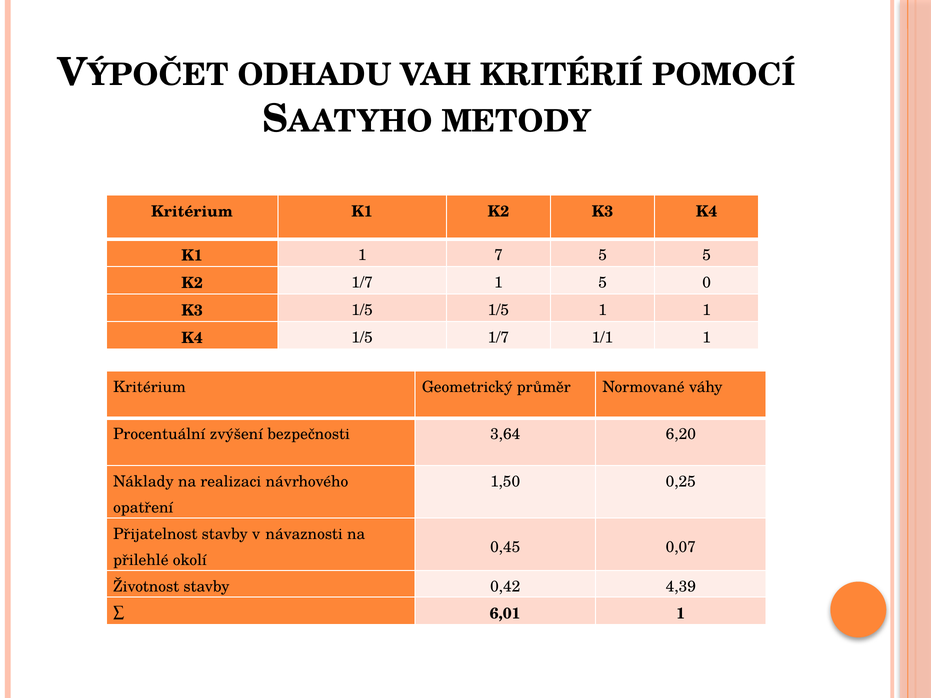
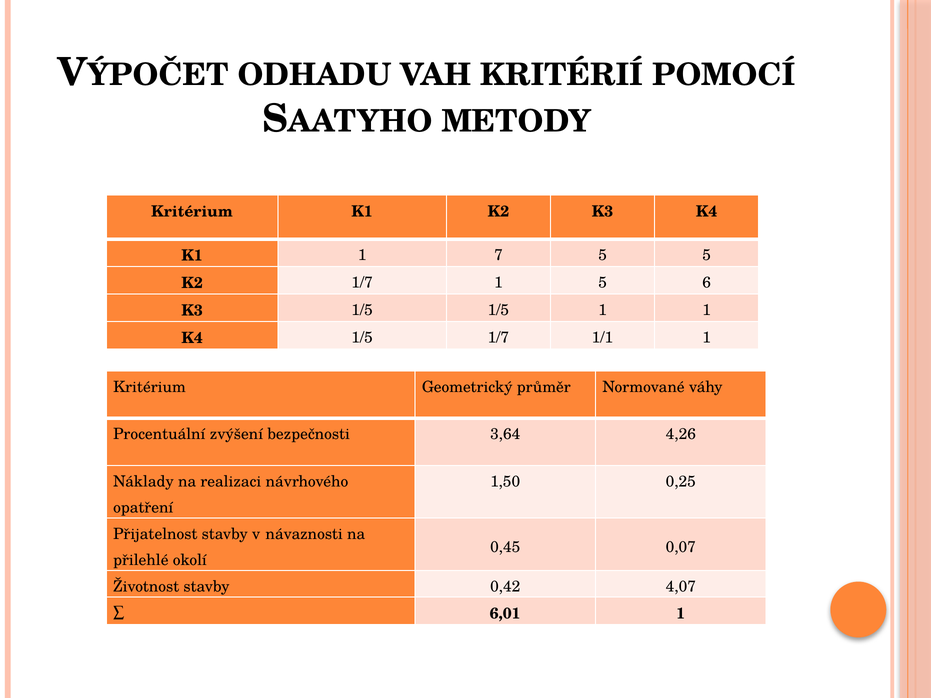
0: 0 -> 6 (707, 283)
6,20: 6,20 -> 4,26 (681, 434)
4,39: 4,39 -> 4,07 (681, 587)
